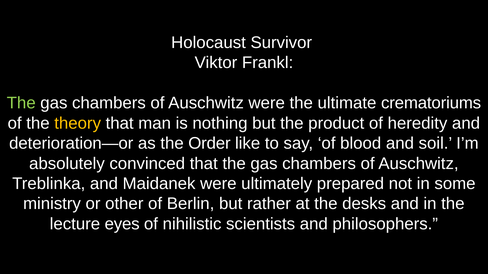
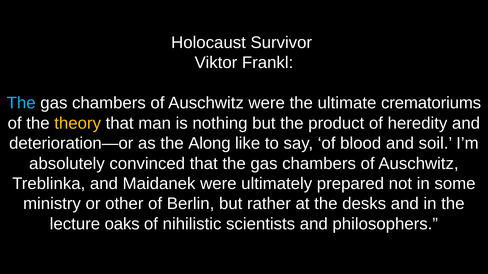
The colour: light green -> light blue (21, 103)
Order: Order -> Along (209, 144)
eyes: eyes -> oaks (122, 224)
